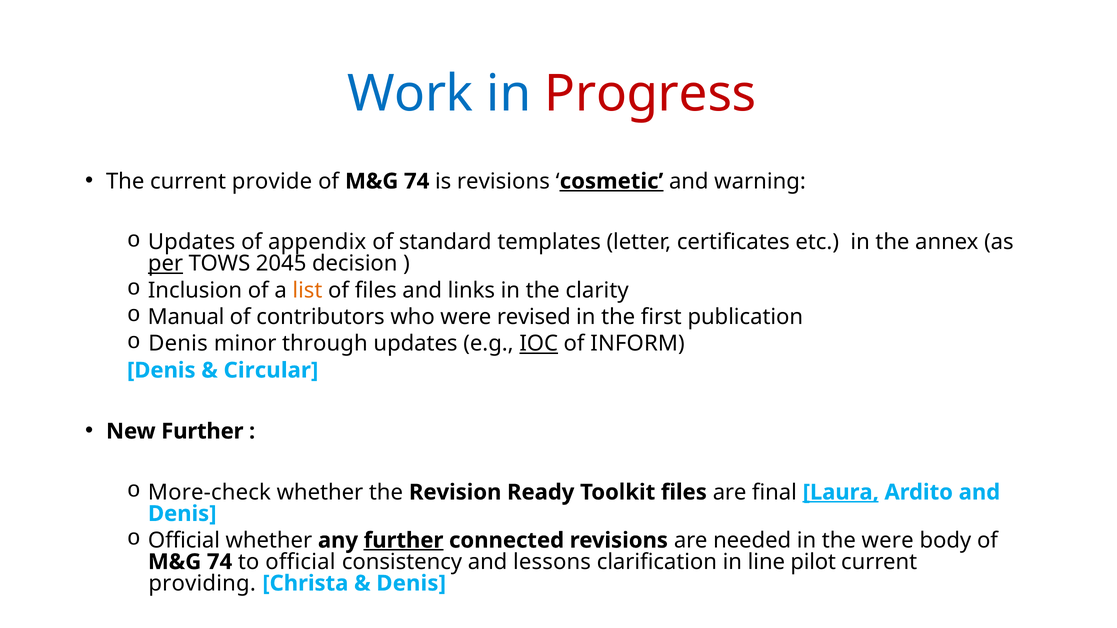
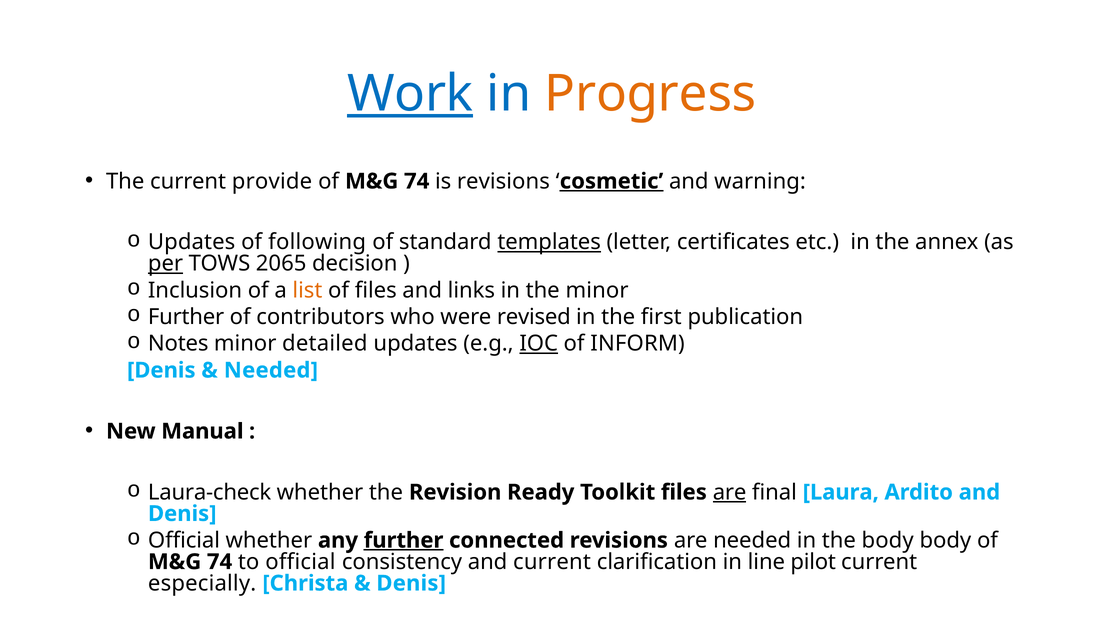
Work underline: none -> present (410, 94)
Progress colour: red -> orange (650, 94)
appendix: appendix -> following (317, 242)
templates underline: none -> present (549, 242)
2045: 2045 -> 2065 (281, 264)
the clarity: clarity -> minor (597, 290)
Manual: Manual -> Further (186, 317)
Denis: Denis -> Notes (178, 344)
through: through -> detailed (325, 344)
Circular: Circular -> Needed (271, 371)
New Further: Further -> Manual (202, 431)
More-check: More-check -> Laura-check (210, 492)
are underline: none -> present (730, 492)
Laura underline: present -> none (841, 492)
the were: were -> body (888, 541)
and lessons: lessons -> current (552, 562)
providing: providing -> especially (202, 584)
